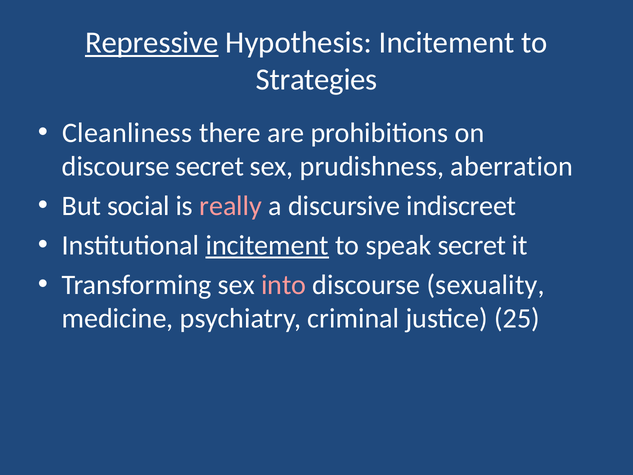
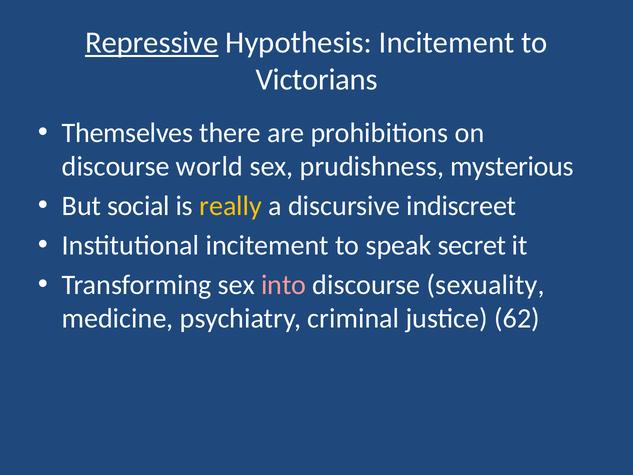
Strategies: Strategies -> Victorians (317, 80)
Cleanliness: Cleanliness -> Themselves (127, 133)
discourse secret: secret -> world (209, 167)
aberration: aberration -> mysterious (512, 167)
really colour: pink -> yellow (231, 206)
incitement underline: present -> none (267, 245)
25: 25 -> 62 (517, 319)
